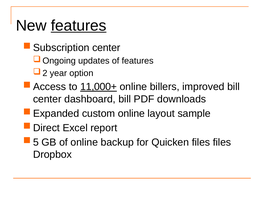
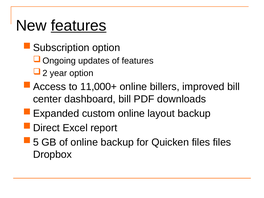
center: center -> option (106, 48)
11,000+ underline: present -> none (99, 87)
layout sample: sample -> backup (194, 113)
